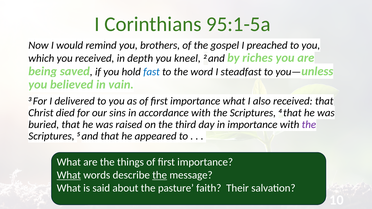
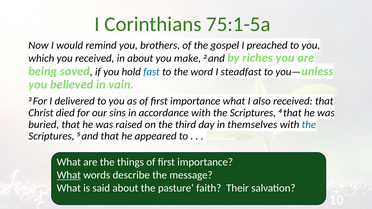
95:1-5a: 95:1-5a -> 75:1-5a (238, 24)
in depth: depth -> about (140, 58)
kneel: kneel -> make (187, 58)
in importance: importance -> themselves (252, 125)
the colour: purple -> blue (309, 125)
the underline: present -> none (160, 175)
